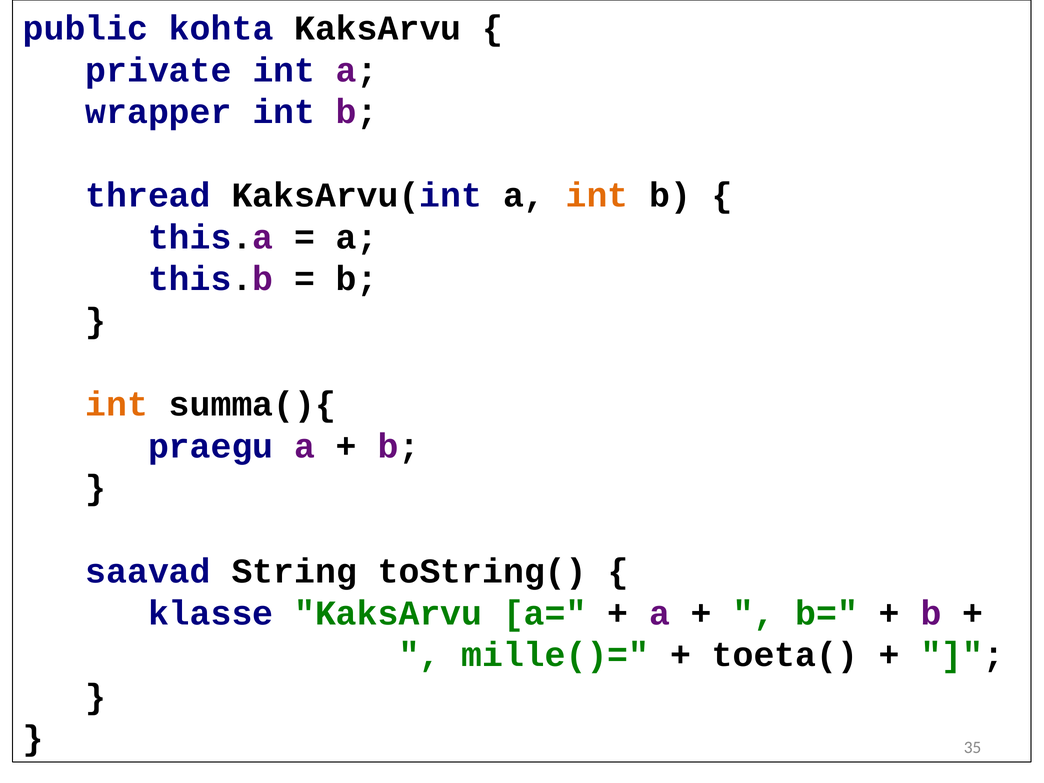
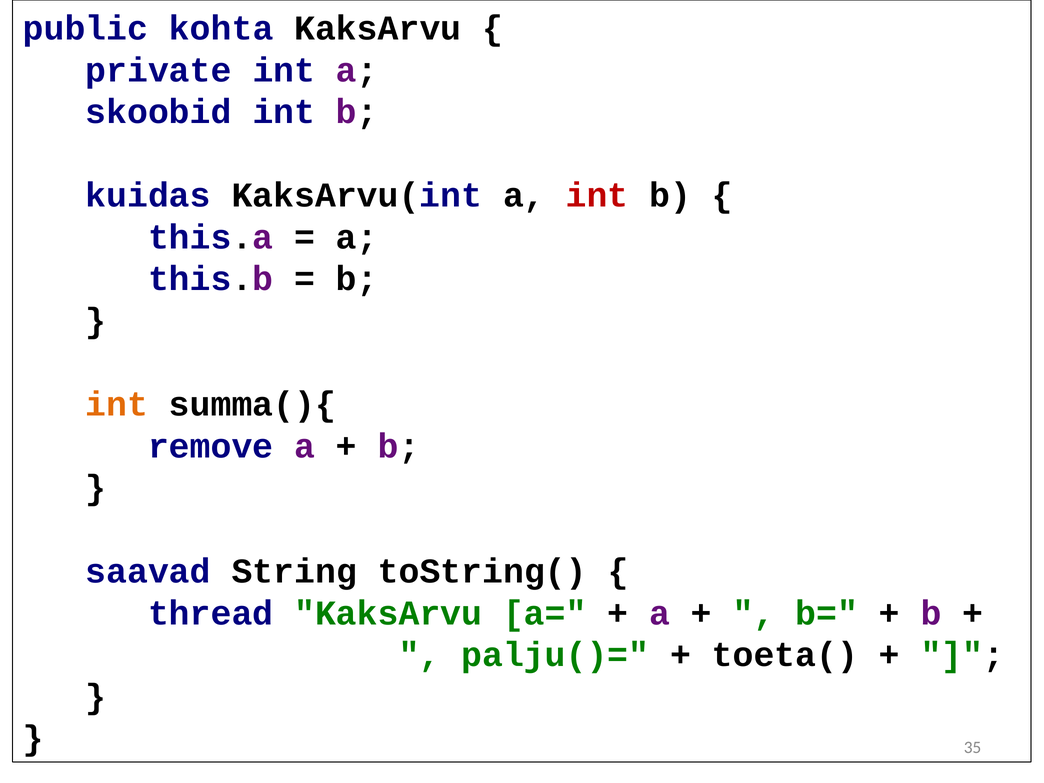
wrapper: wrapper -> skoobid (159, 112)
thread: thread -> kuidas (148, 195)
int colour: orange -> red (597, 195)
praegu: praegu -> remove (211, 446)
klasse: klasse -> thread (211, 613)
mille()=: mille()= -> palju()= (555, 655)
